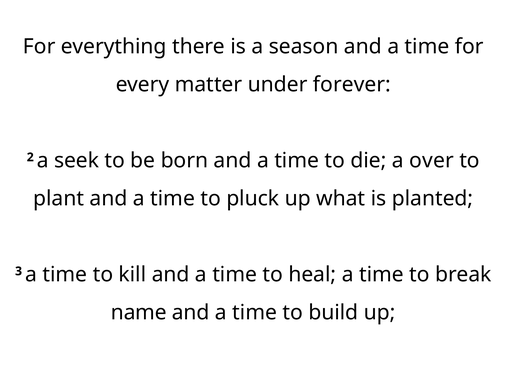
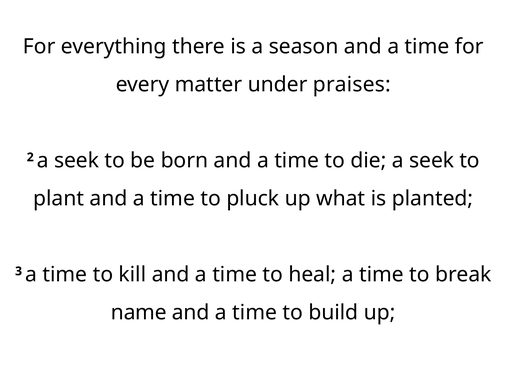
forever: forever -> praises (352, 85)
die a over: over -> seek (432, 161)
